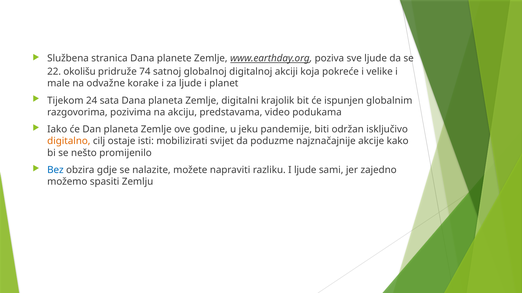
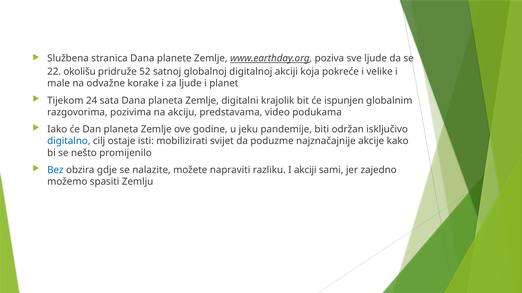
74: 74 -> 52 (145, 72)
digitalno colour: orange -> blue (69, 141)
I ljude: ljude -> akciji (305, 170)
